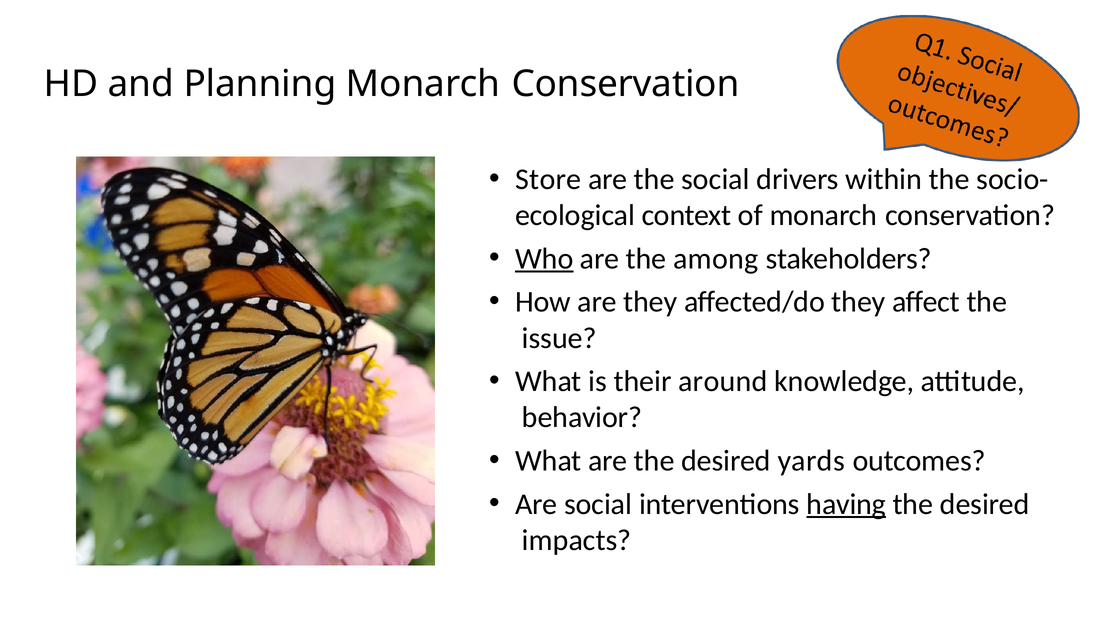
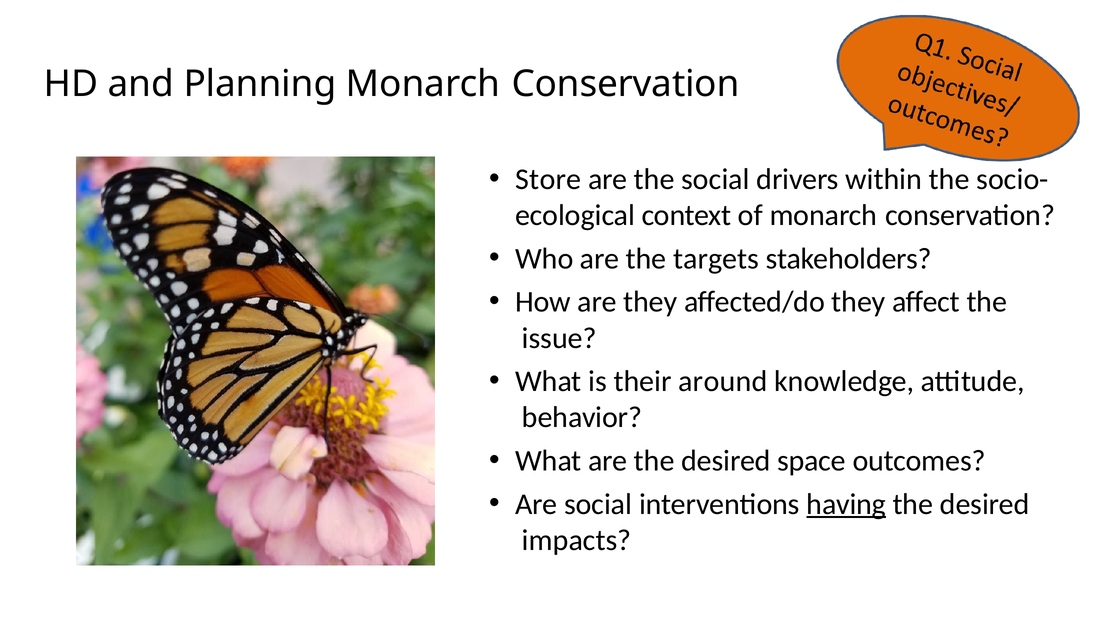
Who underline: present -> none (544, 259)
among: among -> targets (716, 259)
yards: yards -> space (811, 461)
